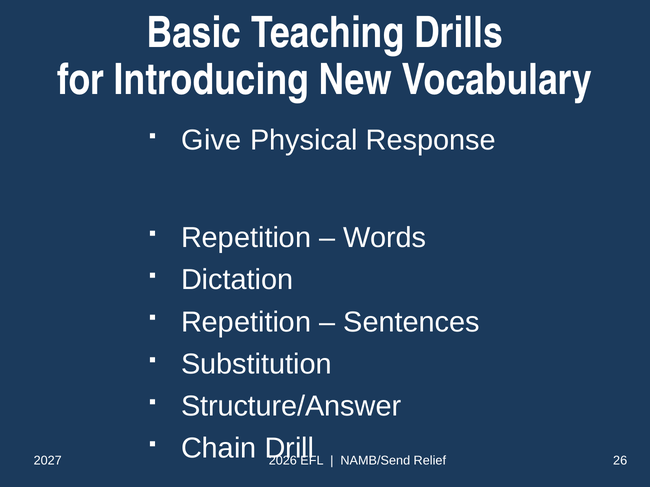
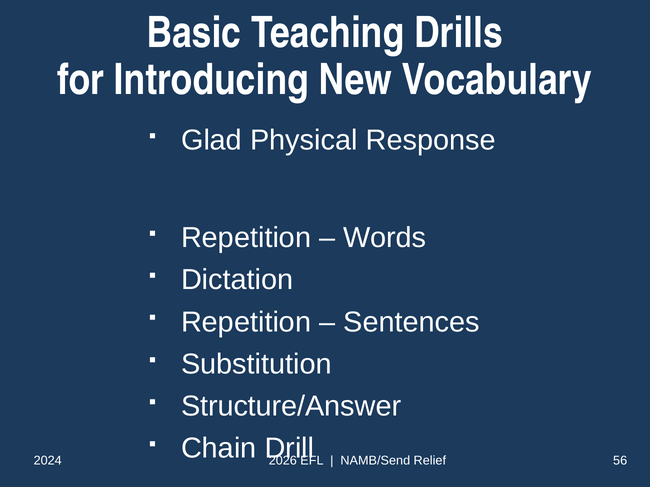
Give: Give -> Glad (212, 140)
2027: 2027 -> 2024 (48, 461)
26: 26 -> 56 (620, 461)
